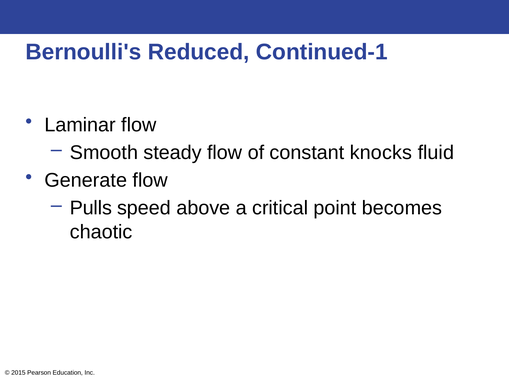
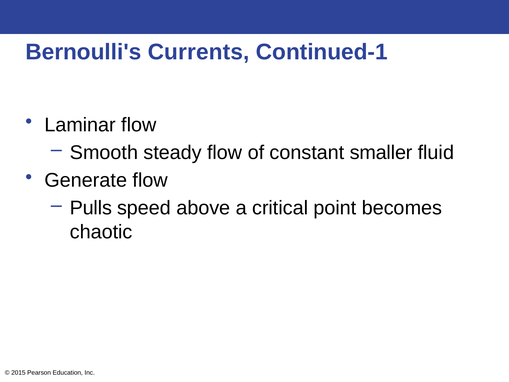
Reduced: Reduced -> Currents (199, 52)
knocks: knocks -> smaller (381, 152)
